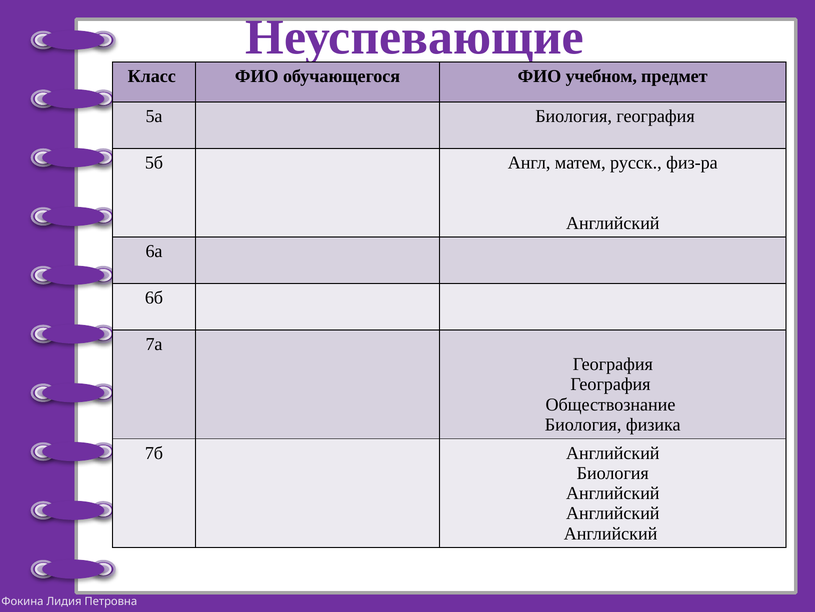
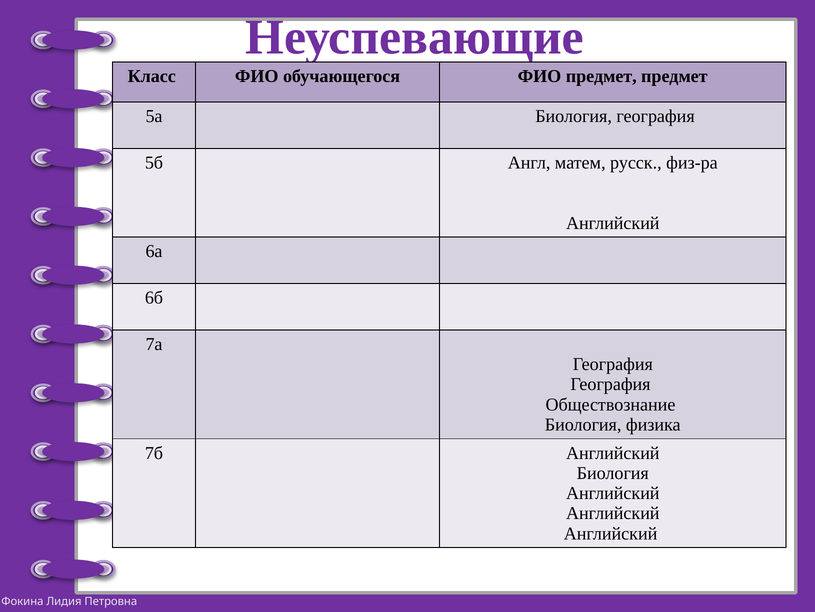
ФИО учебном: учебном -> предмет (601, 76)
